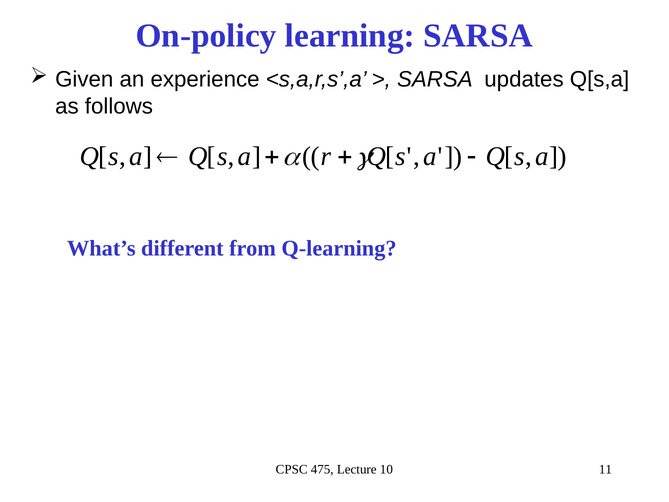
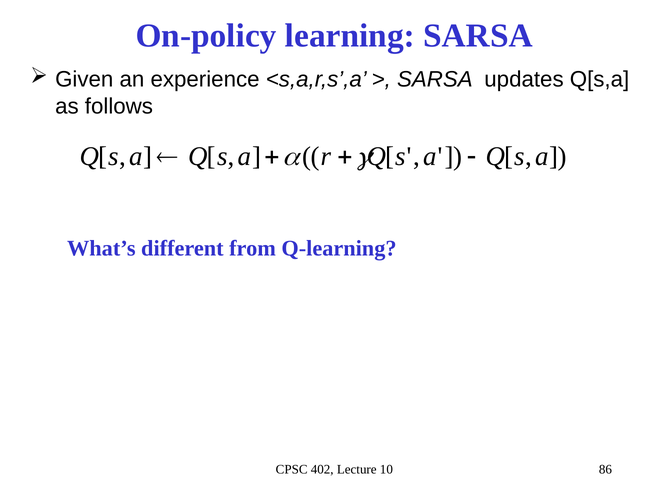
475: 475 -> 402 (322, 469)
11: 11 -> 86 (605, 469)
